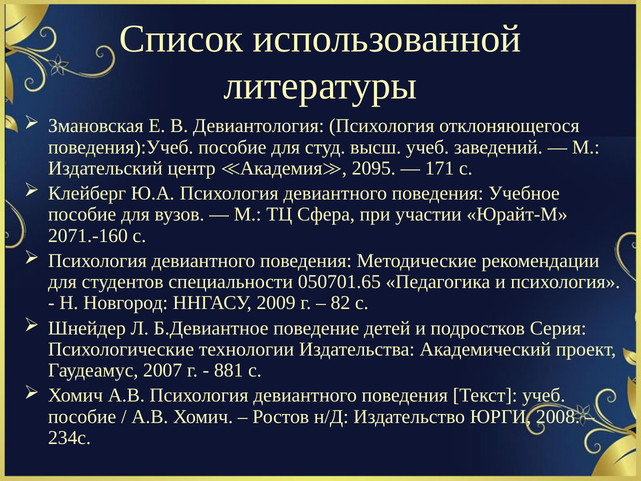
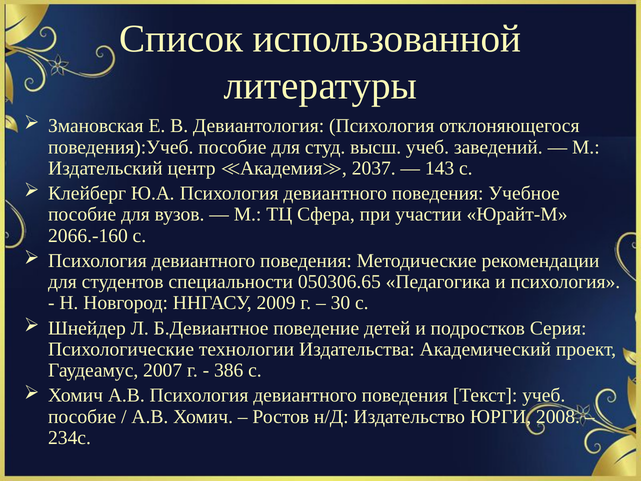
2095: 2095 -> 2037 (374, 168)
171: 171 -> 143 (440, 168)
2071.-160: 2071.-160 -> 2066.-160 (88, 235)
050701.65: 050701.65 -> 050306.65 (339, 282)
82: 82 -> 30 (340, 303)
881: 881 -> 386 (229, 370)
